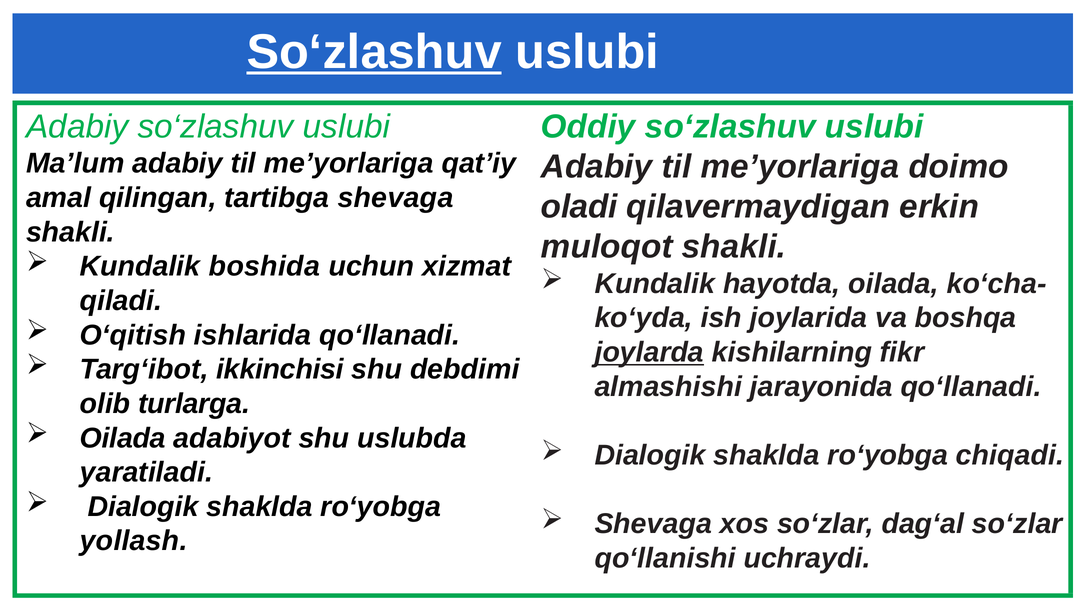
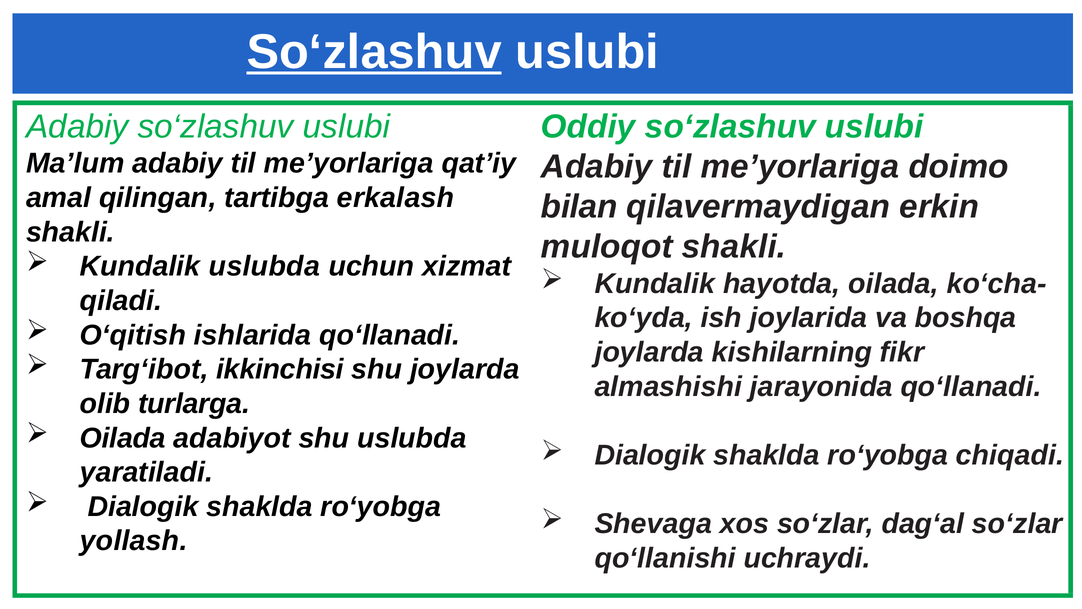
tartibga shevaga: shevaga -> erkalash (396, 198)
oladi: oladi -> bilan (579, 207)
Kundalik boshida: boshida -> uslubda (264, 266)
joylarda underline: present -> none (649, 352)
shu debdimi: debdimi -> joylarda (465, 369)
